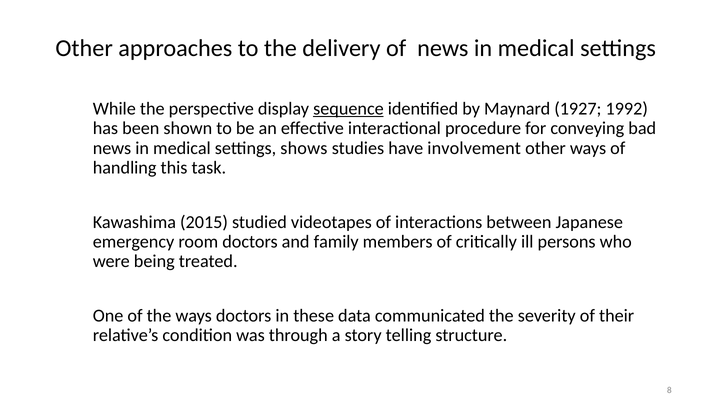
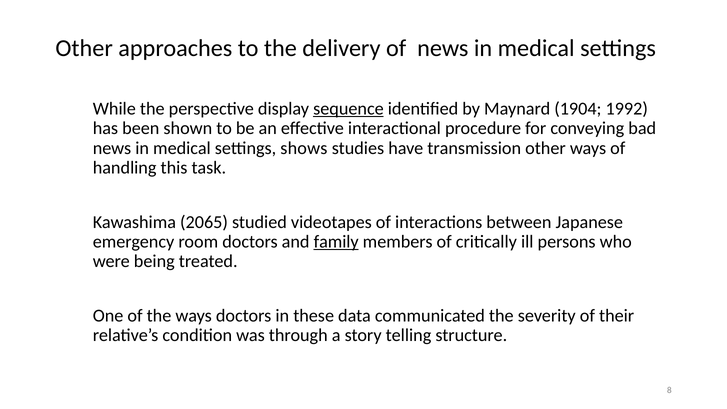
1927: 1927 -> 1904 (578, 109)
involvement: involvement -> transmission (474, 148)
2015: 2015 -> 2065 (204, 222)
family underline: none -> present (336, 242)
